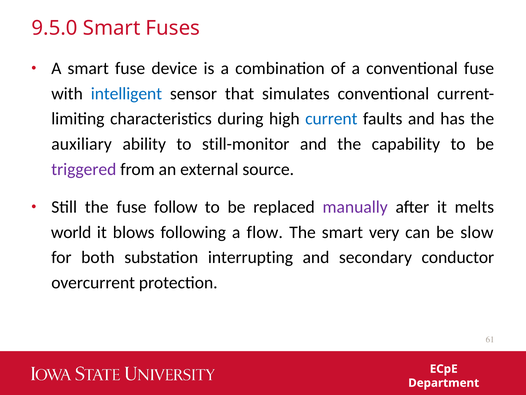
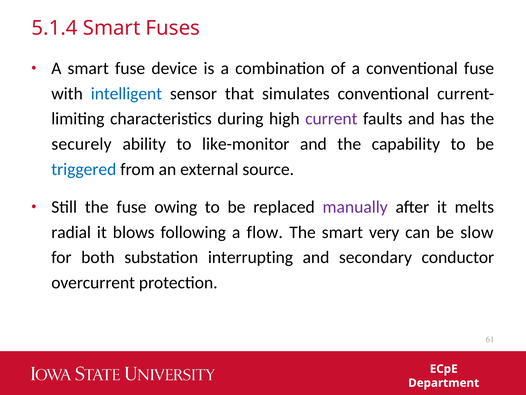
9.5.0: 9.5.0 -> 5.1.4 (55, 28)
current colour: blue -> purple (331, 119)
auxiliary: auxiliary -> securely (82, 144)
still-monitor: still-monitor -> like-monitor (246, 144)
triggered colour: purple -> blue (84, 169)
follow: follow -> owing (176, 207)
world: world -> radial (71, 232)
